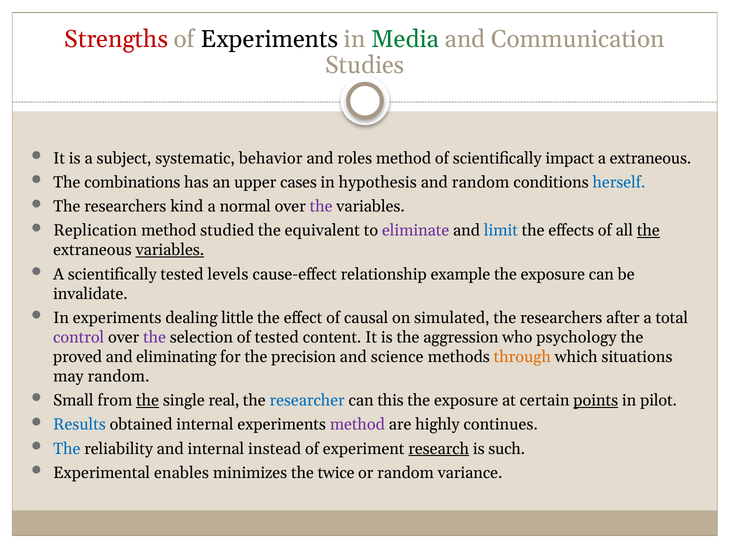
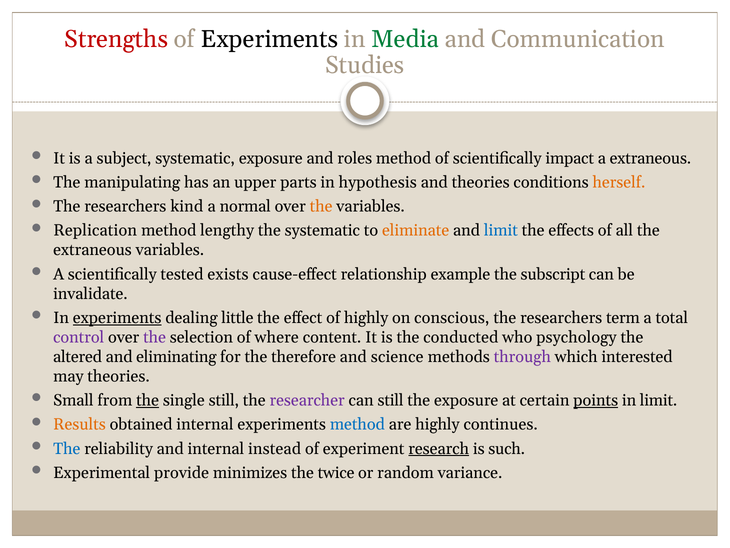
systematic behavior: behavior -> exposure (271, 158)
combinations: combinations -> manipulating (132, 182)
cases: cases -> parts (298, 182)
and random: random -> theories (481, 182)
herself colour: blue -> orange (619, 182)
the colour: purple -> orange (321, 206)
studied: studied -> lengthy (227, 230)
the equivalent: equivalent -> systematic (322, 230)
eliminate colour: purple -> orange (416, 230)
the underline: present -> none (648, 230)
variables underline: present -> none (170, 250)
levels: levels -> exists (228, 274)
exposure: exposure -> subscript (553, 274)
experiments underline: none -> present (117, 318)
of causal: causal -> highly (366, 318)
simulated: simulated -> conscious (452, 318)
after: after -> term (623, 318)
of tested: tested -> where (277, 337)
aggression: aggression -> conducted (461, 337)
proved: proved -> altered (78, 356)
precision: precision -> therefore (304, 356)
through colour: orange -> purple (522, 356)
situations: situations -> interested (637, 356)
may random: random -> theories (119, 376)
single real: real -> still (224, 400)
researcher colour: blue -> purple (307, 400)
can this: this -> still (391, 400)
in pilot: pilot -> limit (659, 400)
Results colour: blue -> orange (79, 424)
method colour: purple -> blue (357, 424)
enables: enables -> provide (182, 472)
